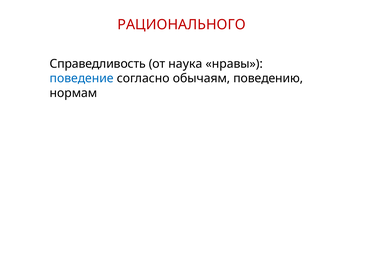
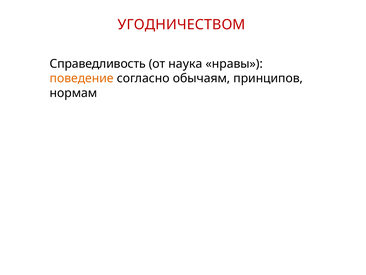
РАЦИОНАЛЬНОГО: РАЦИОНАЛЬНОГО -> УГОДНИЧЕСТВОМ (182, 25)
поведение colour: blue -> orange (82, 78)
поведению: поведению -> принципов (268, 78)
